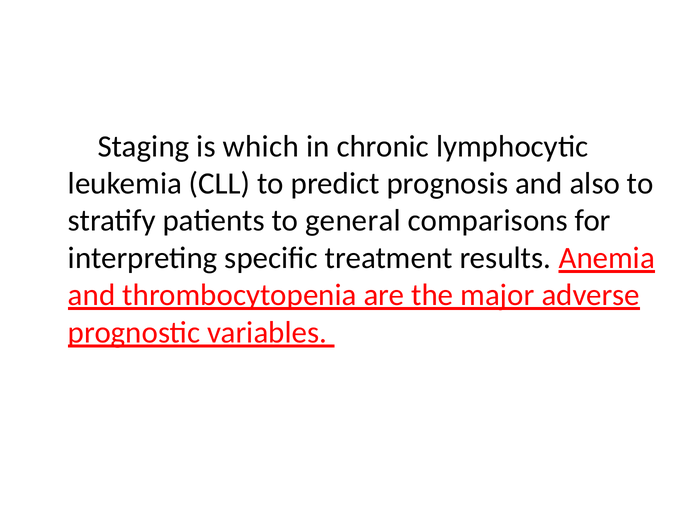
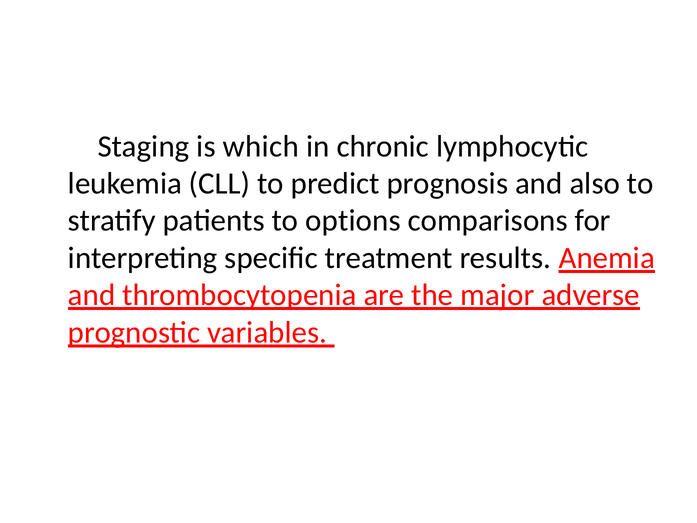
general: general -> options (353, 221)
